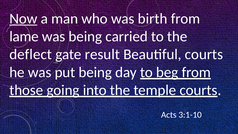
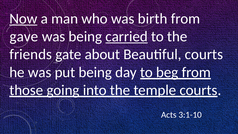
lame: lame -> gave (24, 36)
carried underline: none -> present (127, 36)
deflect: deflect -> friends (31, 54)
result: result -> about (102, 54)
